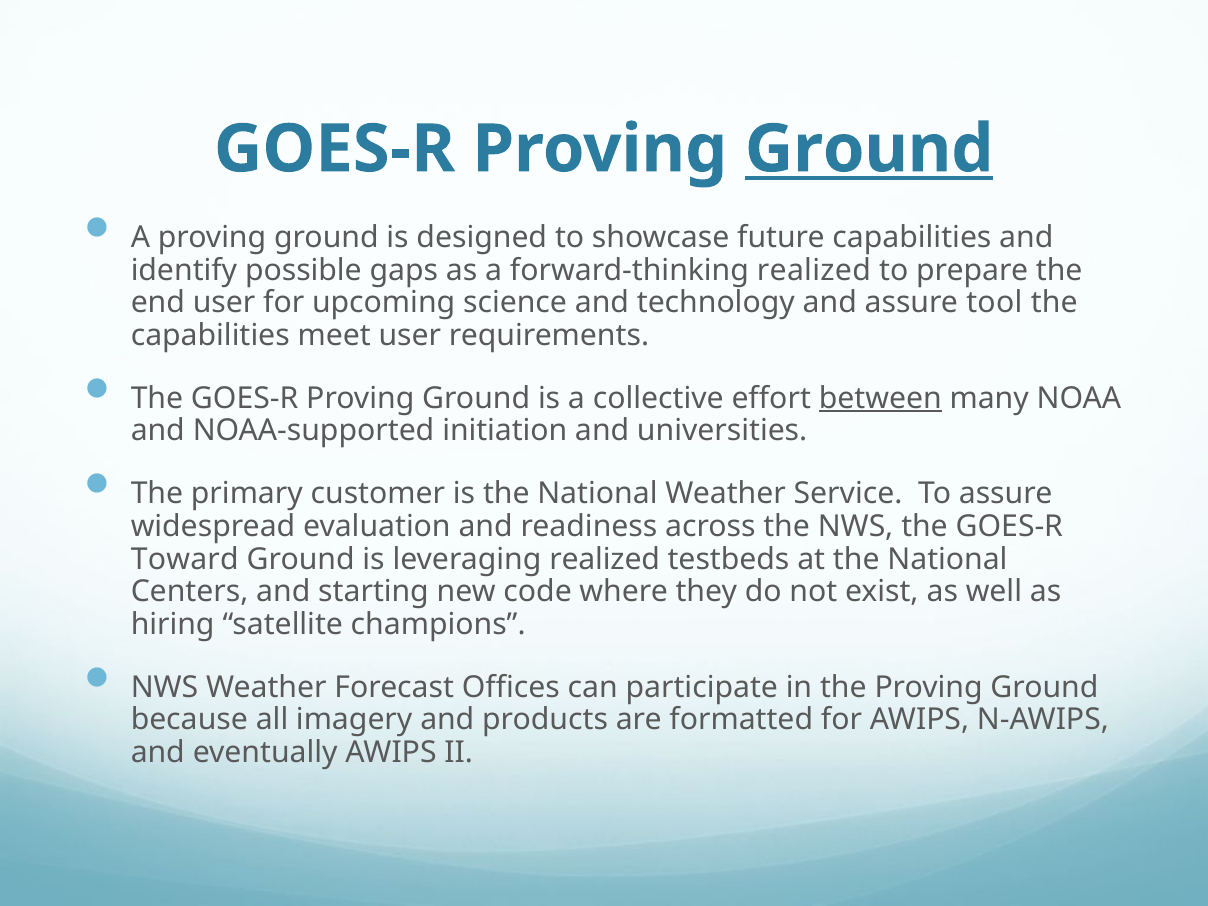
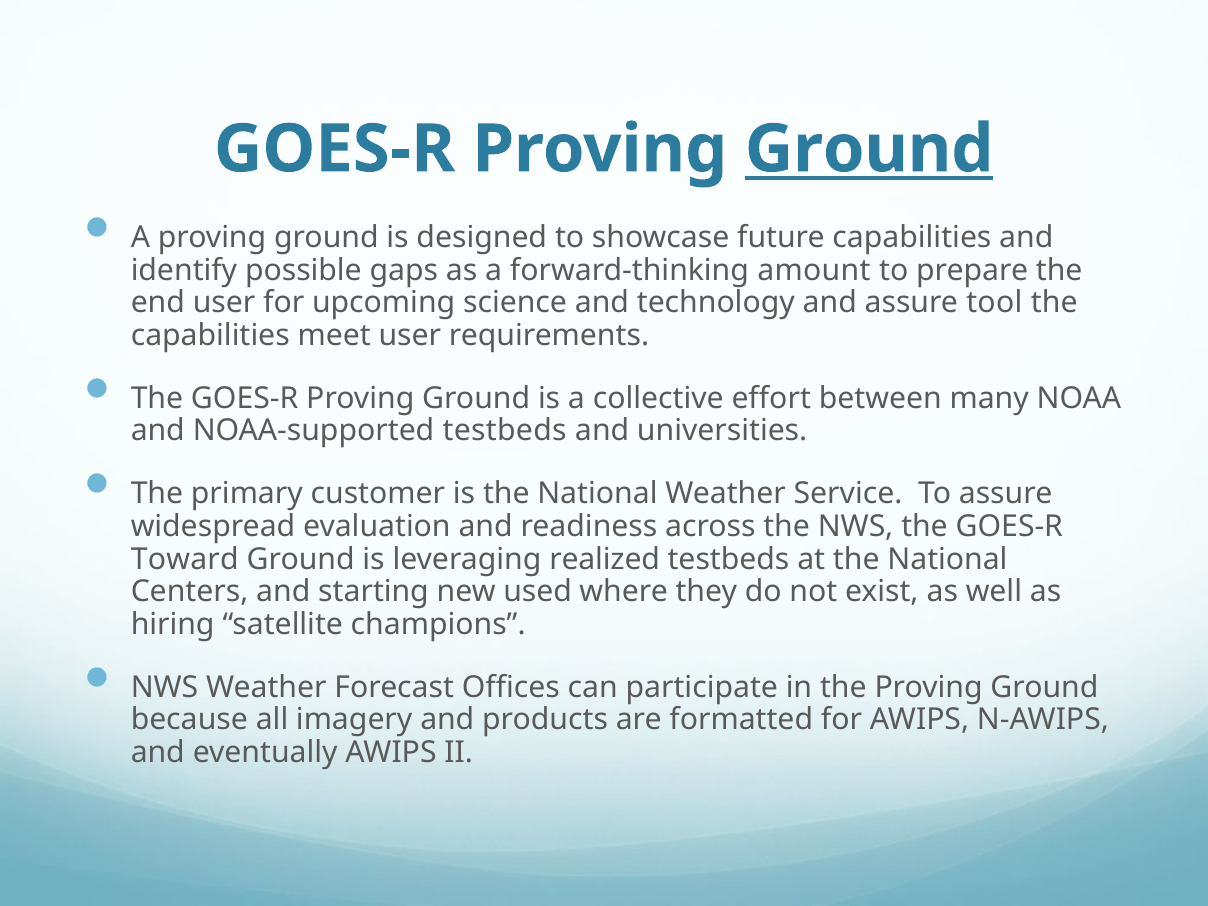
forward-thinking realized: realized -> amount (814, 270)
between underline: present -> none (880, 398)
NOAA-supported initiation: initiation -> testbeds (505, 431)
code: code -> used (538, 592)
